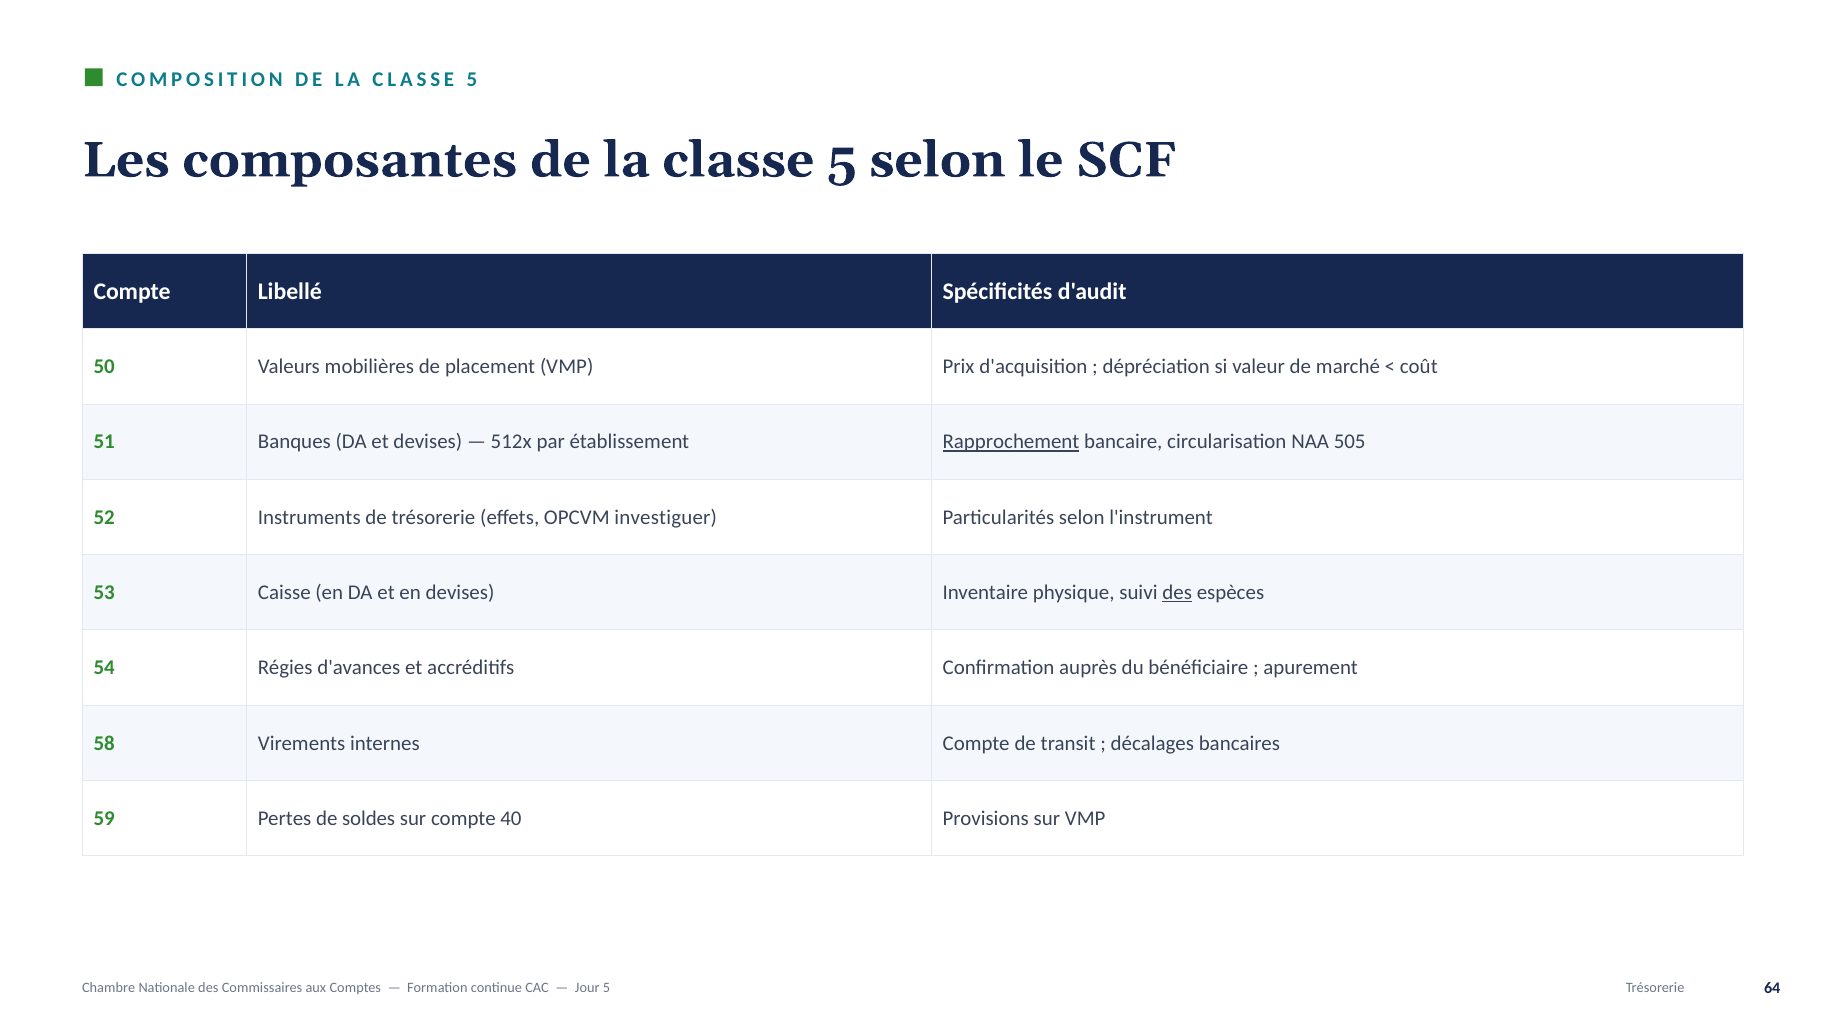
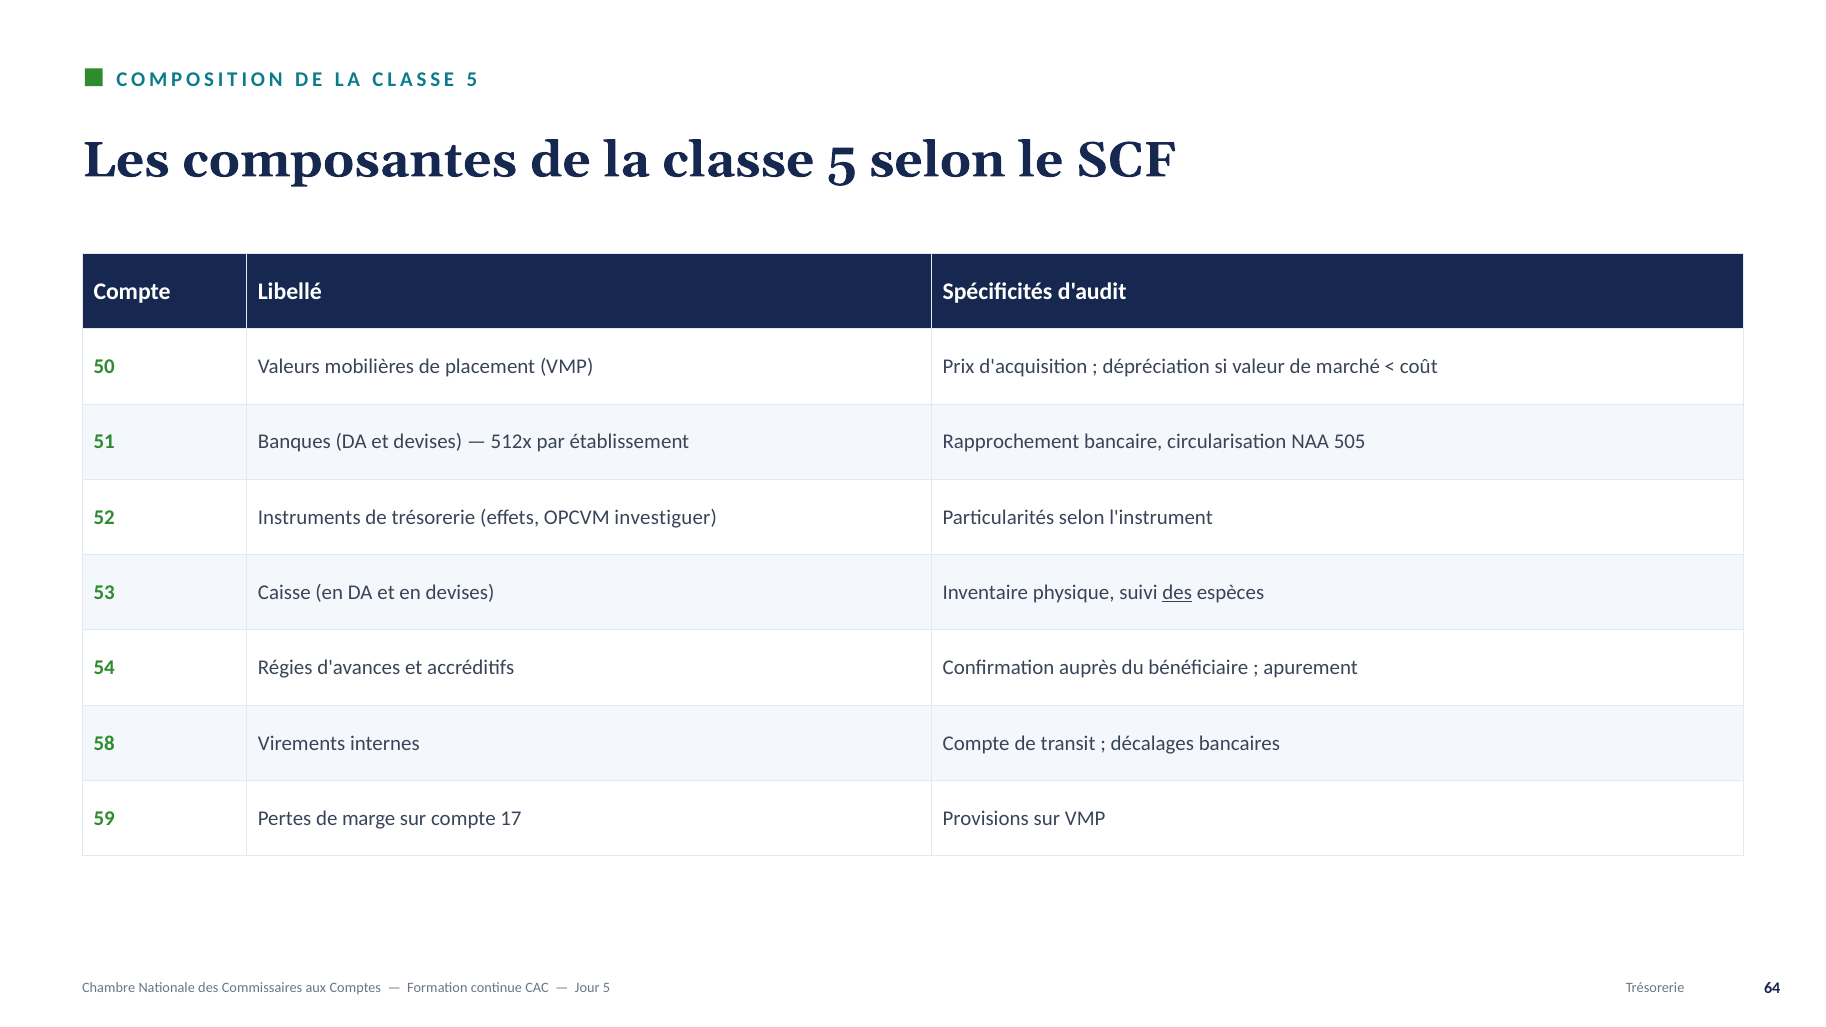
Rapprochement underline: present -> none (1011, 442)
soldes: soldes -> marge (369, 819)
40: 40 -> 17 (511, 819)
